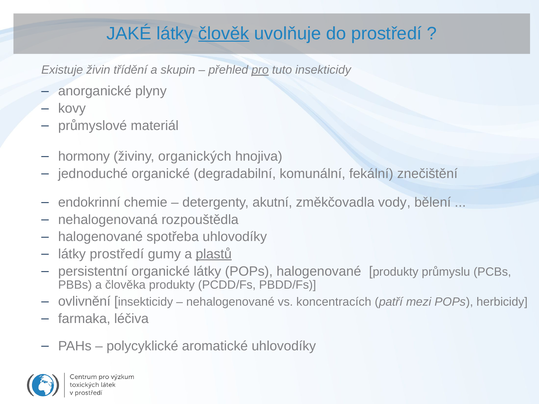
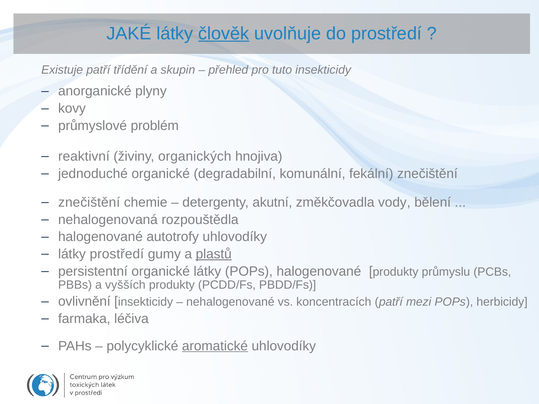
Existuje živin: živin -> patří (98, 70)
pro underline: present -> none (260, 70)
materiál: materiál -> problém (155, 126)
hormony: hormony -> reaktivní (84, 156)
endokrinní: endokrinní -> znečištění (89, 202)
spotřeba: spotřeba -> autotrofy (173, 237)
člověka: člověka -> vyšších (125, 285)
aromatické underline: none -> present (215, 346)
